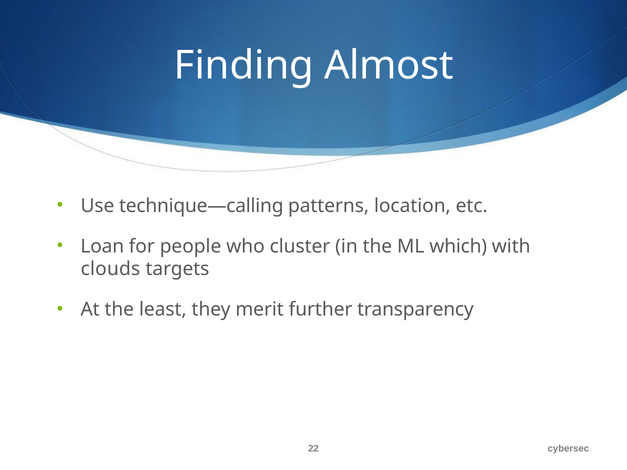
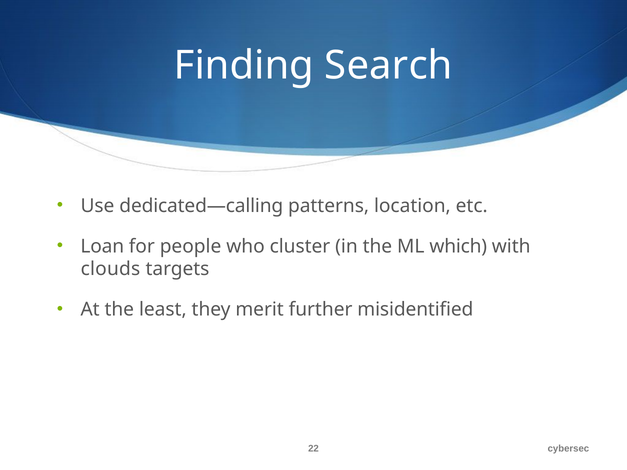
Almost: Almost -> Search (389, 66)
technique—calling: technique—calling -> dedicated—calling (201, 206)
transparency: transparency -> misidentified (415, 310)
